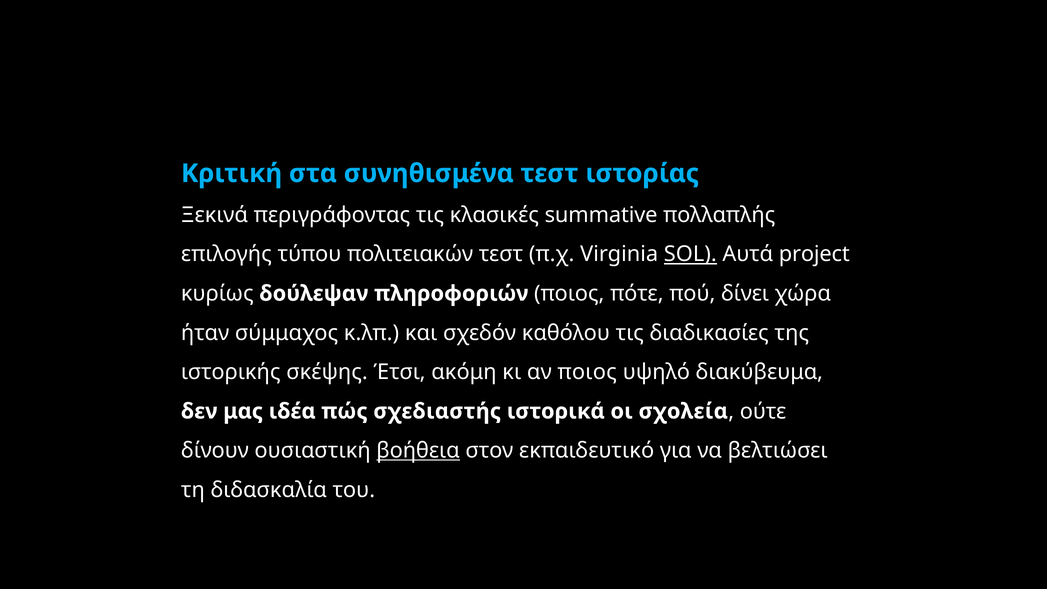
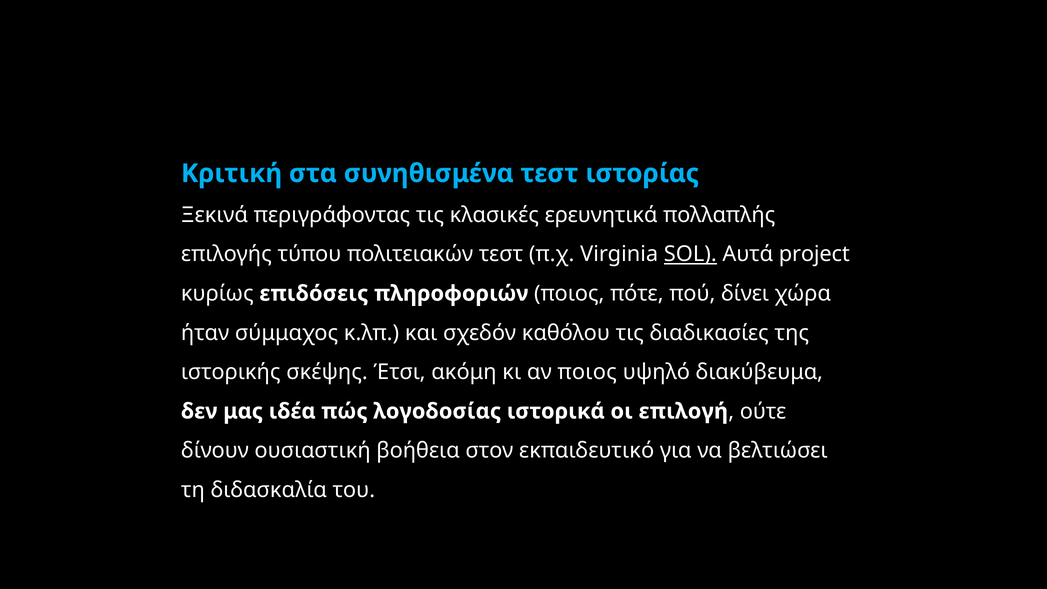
summative: summative -> ερευνητικά (601, 215)
δούλεψαν: δούλεψαν -> επιδόσεις (314, 294)
σχεδιαστής: σχεδιαστής -> λογοδοσίας (437, 411)
σχολεία: σχολεία -> επιλογή (683, 411)
βοήθεια underline: present -> none (418, 451)
